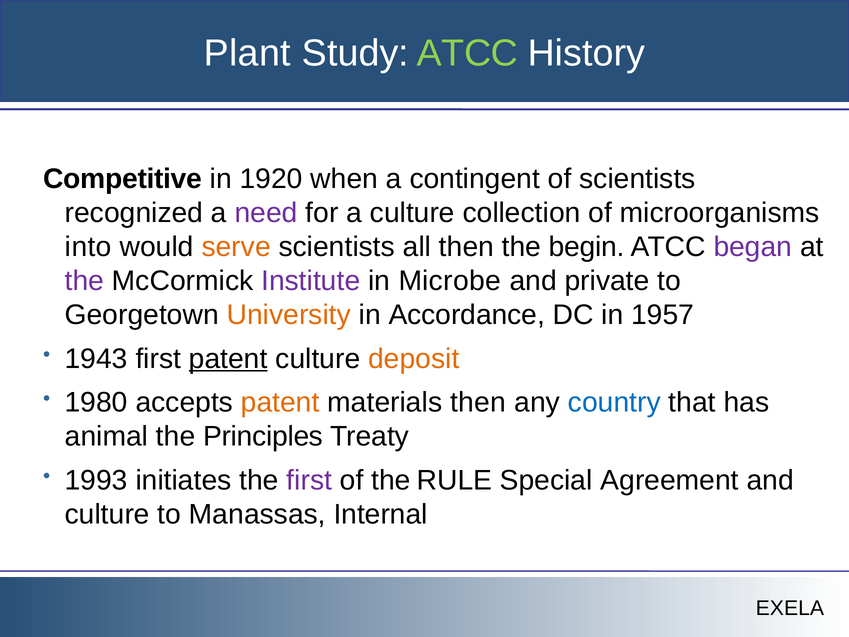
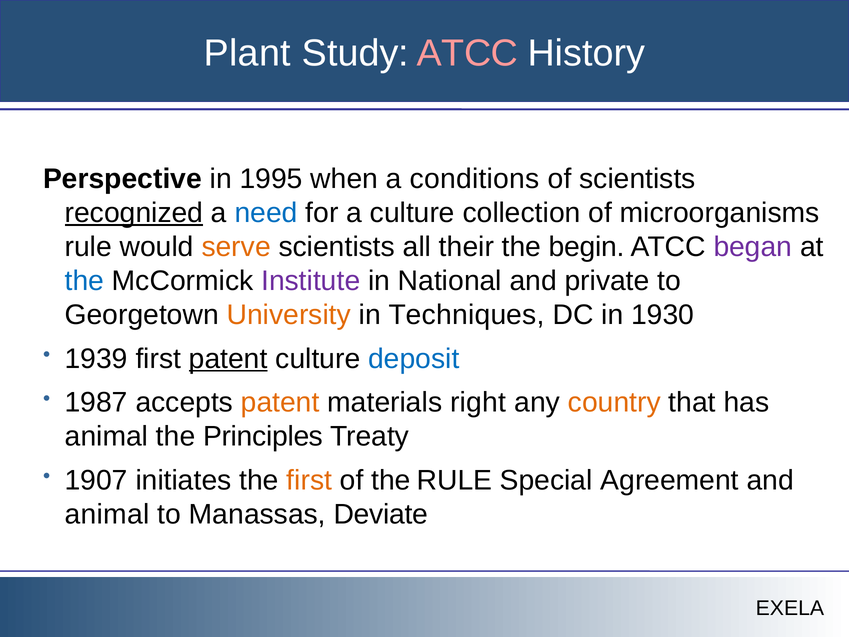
ATCC colour: light green -> pink (467, 53)
Competitive: Competitive -> Perspective (122, 179)
1920: 1920 -> 1995 (271, 179)
contingent: contingent -> conditions (475, 179)
recognized underline: none -> present (134, 213)
need colour: purple -> blue (266, 213)
into: into -> rule (88, 247)
all then: then -> their (466, 247)
the colour: purple -> blue (84, 281)
Microbe: Microbe -> National (450, 281)
Accordance: Accordance -> Techniques (467, 315)
1957: 1957 -> 1930 (663, 315)
1943: 1943 -> 1939 (96, 359)
deposit colour: orange -> blue (414, 359)
1980: 1980 -> 1987 (96, 402)
materials then: then -> right (478, 402)
country colour: blue -> orange (614, 402)
1993: 1993 -> 1907 (96, 480)
first colour: purple -> orange (309, 480)
culture: culture -> animal (107, 514)
Internal: Internal -> Deviate (381, 514)
